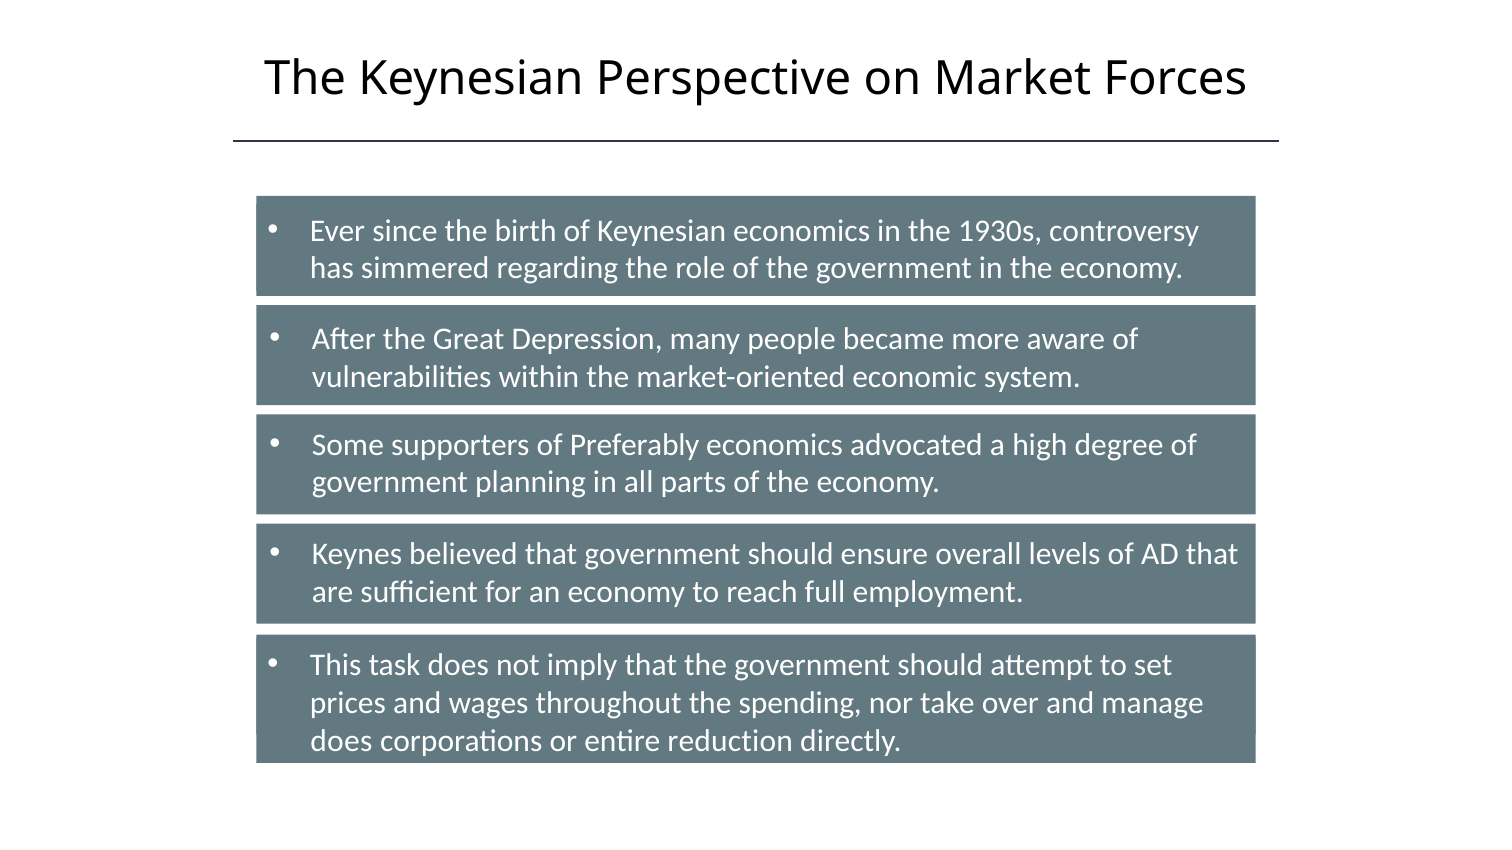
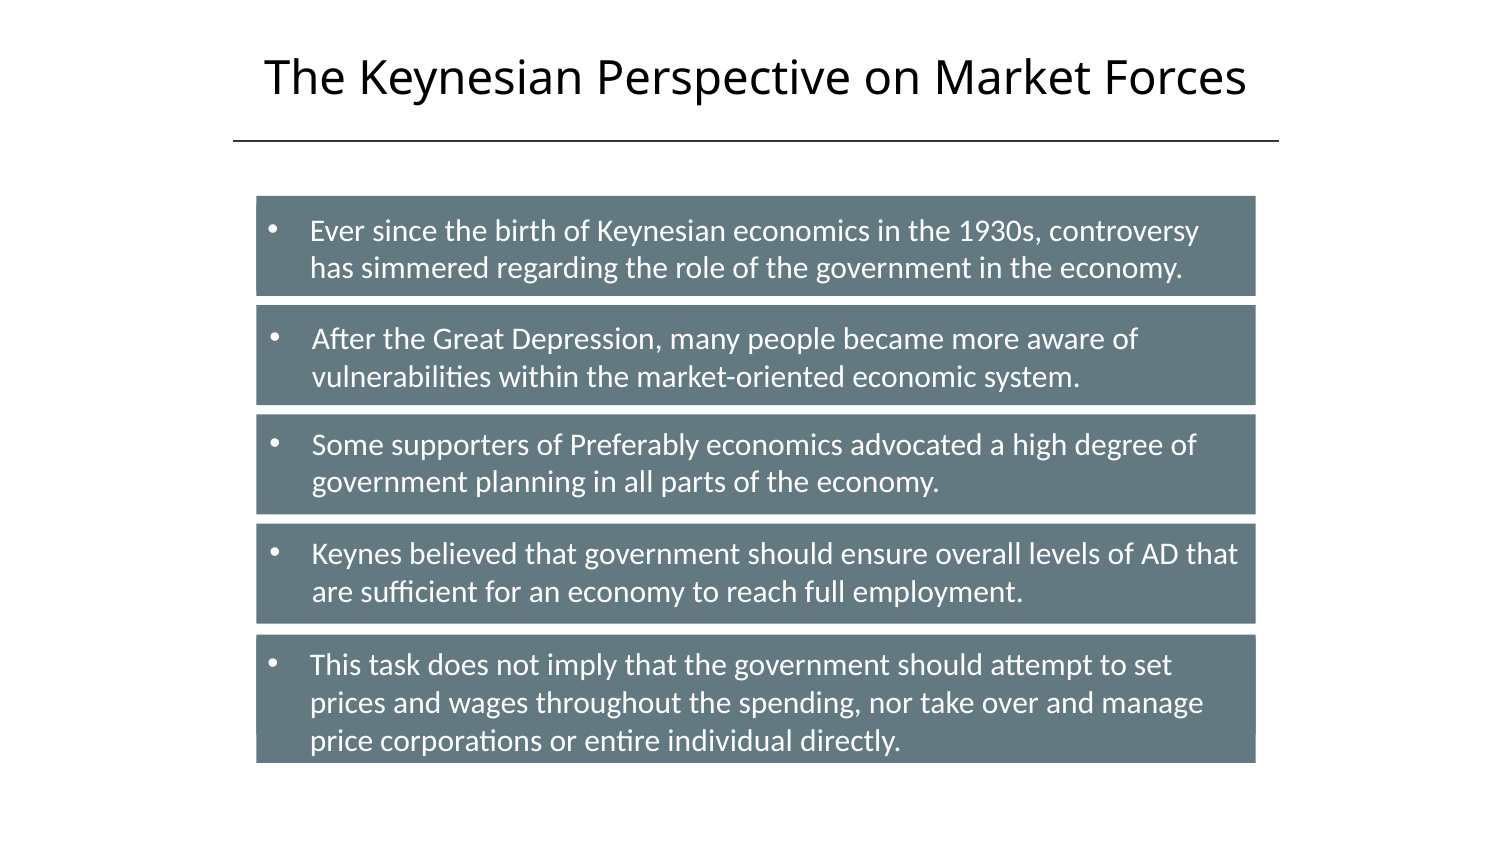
does: does -> price (342, 741)
reduction: reduction -> individual (730, 741)
